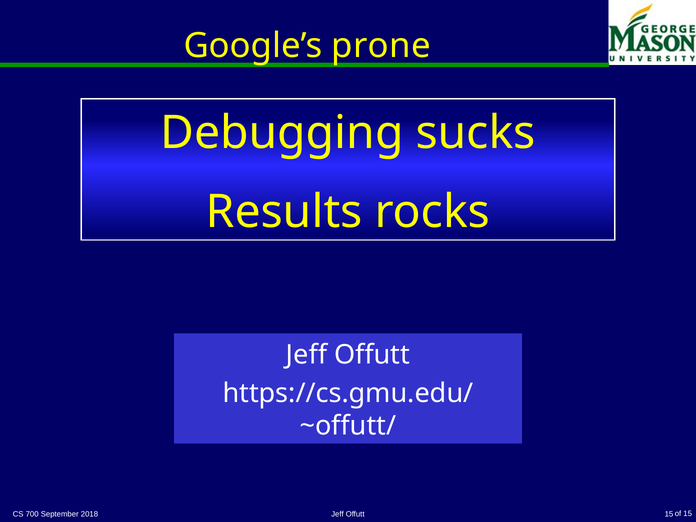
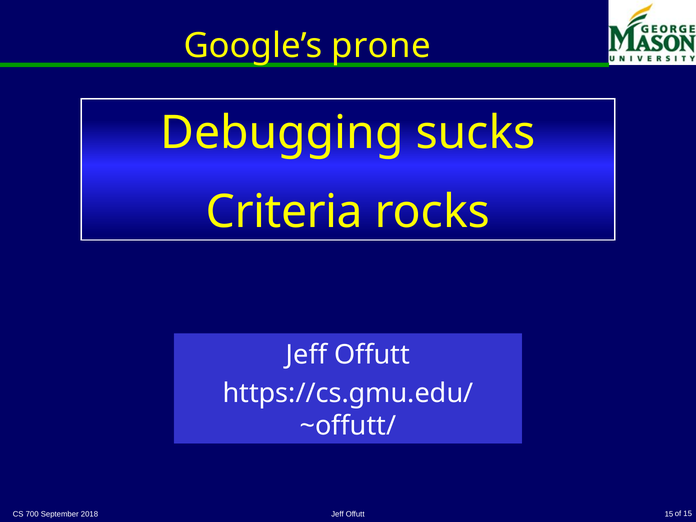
Results: Results -> Criteria (284, 212)
